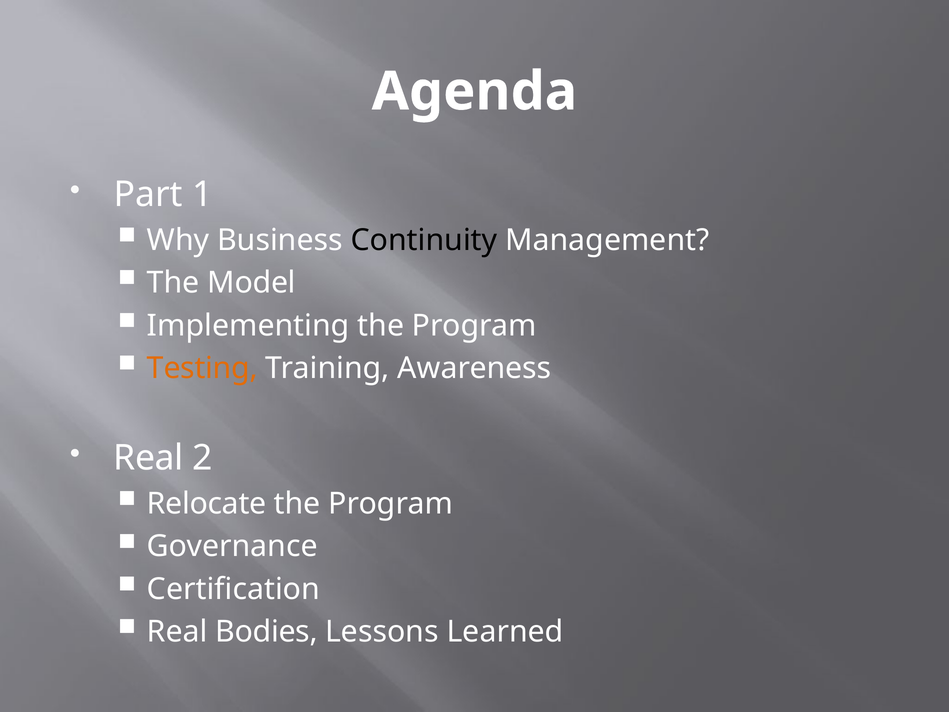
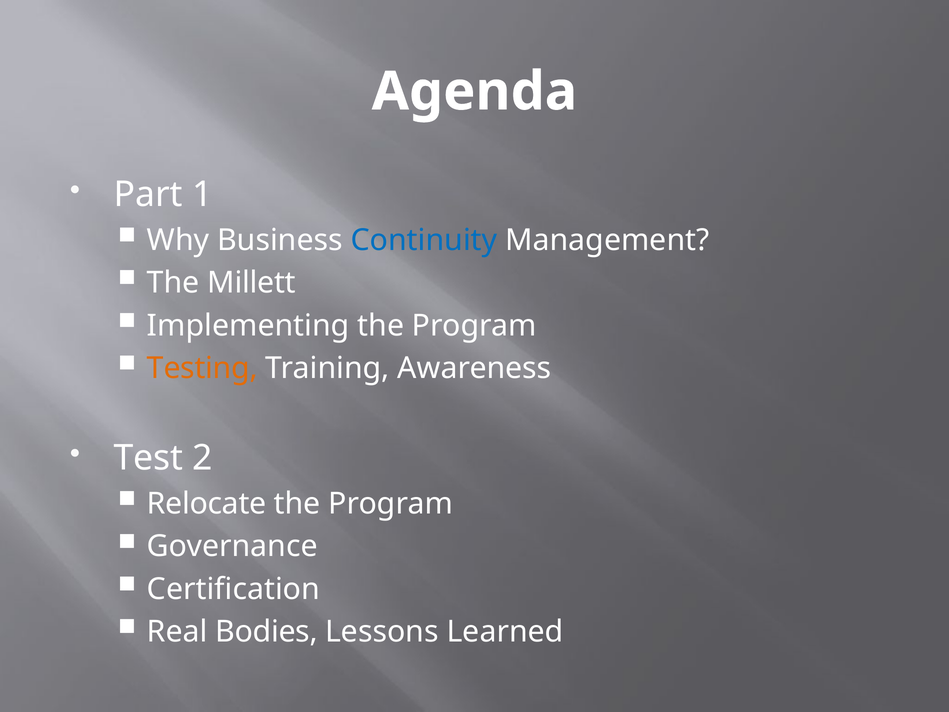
Continuity colour: black -> blue (424, 240)
Model: Model -> Millett (252, 283)
Real: Real -> Test (148, 458)
